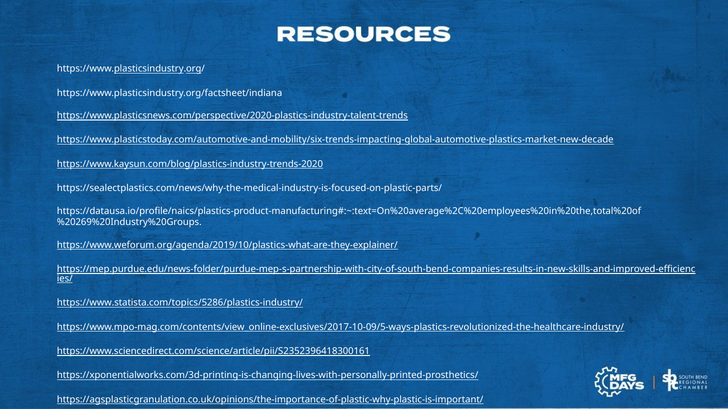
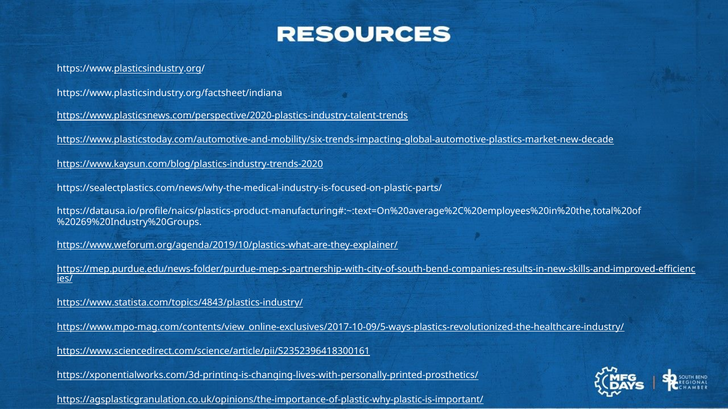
https://www.statista.com/topics/5286/plastics-industry/: https://www.statista.com/topics/5286/plastics-industry/ -> https://www.statista.com/topics/4843/plastics-industry/ (180, 303)
